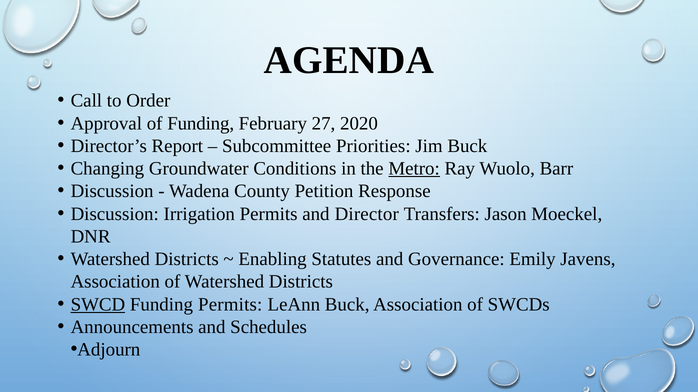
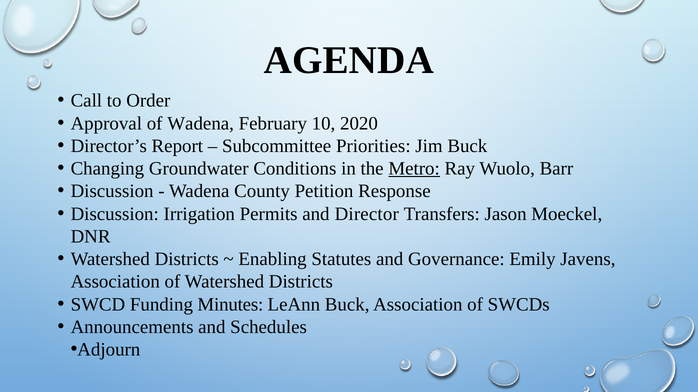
of Funding: Funding -> Wadena (201, 123)
27: 27 -> 10 (324, 123)
SWCD underline: present -> none (98, 305)
Funding Permits: Permits -> Minutes (230, 305)
